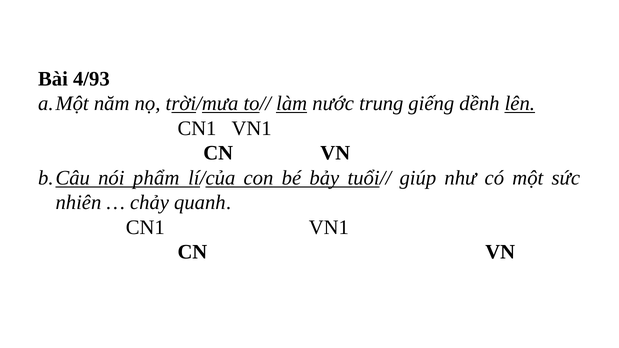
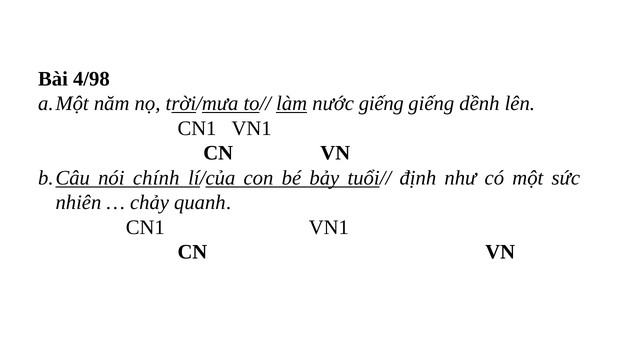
4/93: 4/93 -> 4/98 (91, 79)
nước trung: trung -> giếng (381, 104)
lên underline: present -> none (520, 104)
phẩm: phẩm -> chính (156, 178)
giúp: giúp -> định (418, 178)
